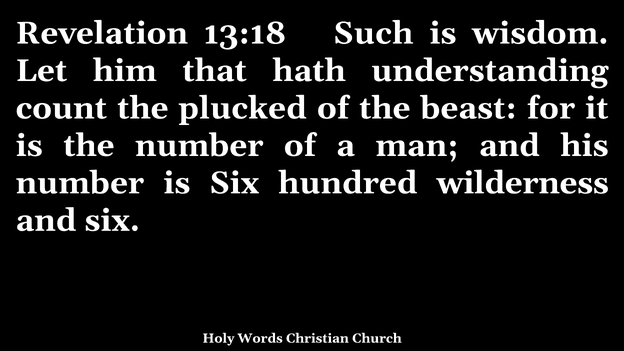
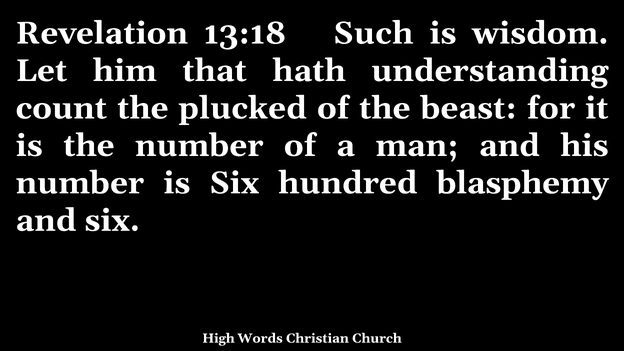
wilderness: wilderness -> blasphemy (523, 183)
Holy: Holy -> High (218, 338)
